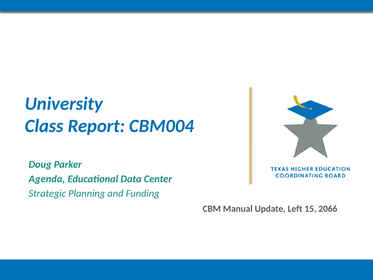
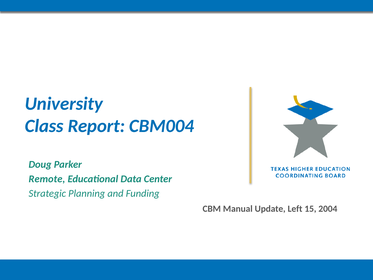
Agenda: Agenda -> Remote (47, 179)
2066: 2066 -> 2004 (328, 209)
